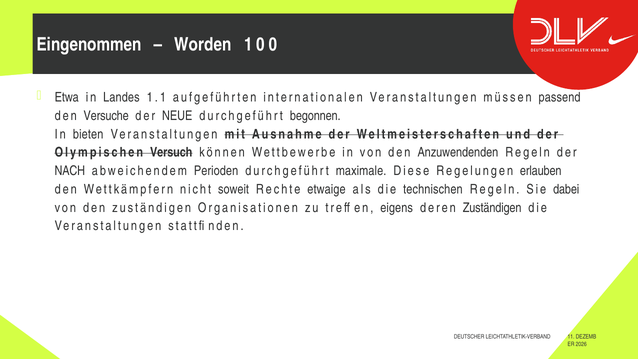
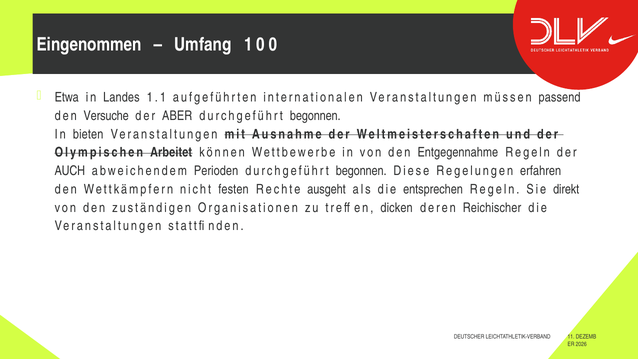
Worden: Worden -> Umfang (203, 45)
NEUE: NEUE -> ABER (177, 116)
Versuch: Versuch -> Arbeitet (171, 153)
Anzuwendenden: Anzuwendenden -> Entgegennahme (458, 153)
NACH: NACH -> AUCH (70, 171)
maximale: maximale -> begonnen (361, 171)
erlauben: erlauben -> erfahren (541, 171)
soweit: soweit -> festen (233, 189)
etwaige: etwaige -> ausgeht (327, 189)
technischen: technischen -> entsprechen (433, 189)
dabei: dabei -> direkt (566, 189)
eigens: eigens -> dicken (397, 208)
deren Zuständigen: Zuständigen -> Reichischer (492, 208)
